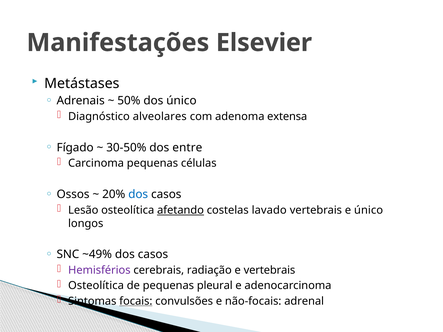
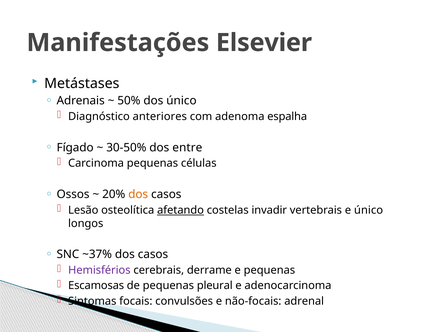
alveolares: alveolares -> anteriores (160, 116)
extensa: extensa -> espalha (287, 116)
dos colour: blue -> orange (138, 194)
lavado: lavado -> invadir (269, 210)
~49%: ~49% -> ~37% (97, 255)
radiação: radiação -> derrame (209, 270)
e vertebrais: vertebrais -> pequenas (269, 270)
Osteolítica: Osteolítica -> Escamosas (96, 286)
focais underline: present -> none (136, 301)
